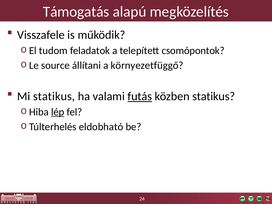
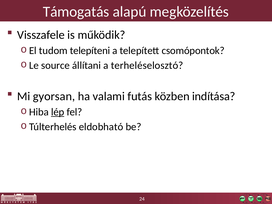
feladatok: feladatok -> telepíteni (90, 51)
környezetfüggő: környezetfüggő -> terheléselosztó (147, 65)
Mi statikus: statikus -> gyorsan (54, 96)
futás underline: present -> none (140, 96)
közben statikus: statikus -> indítása (214, 96)
